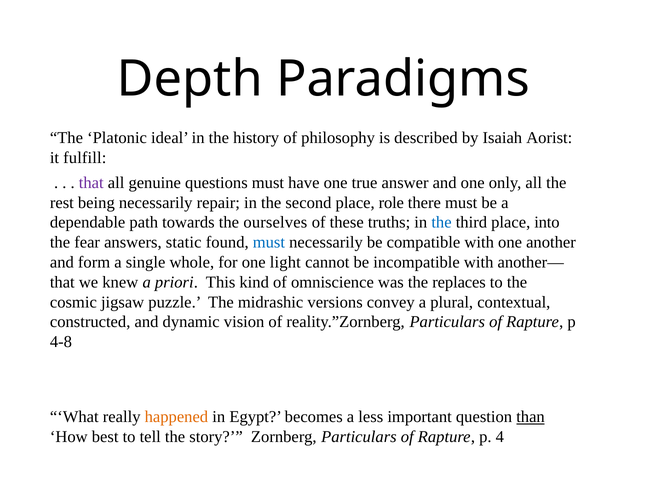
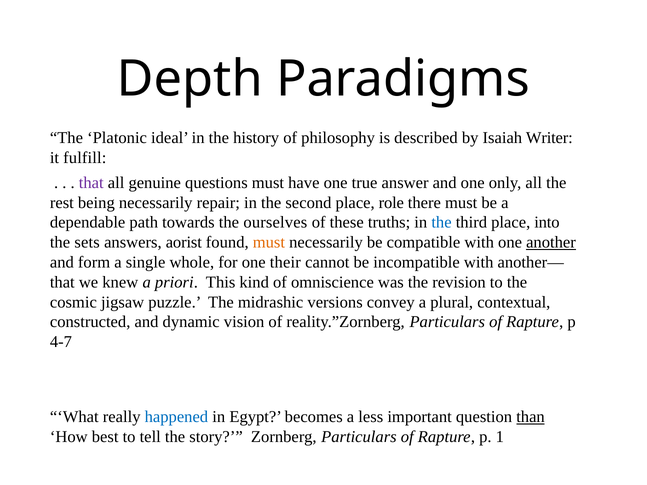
Aorist: Aorist -> Writer (549, 138)
fear: fear -> sets (87, 243)
static: static -> aorist (184, 243)
must colour: blue -> orange (269, 243)
another underline: none -> present (551, 243)
light: light -> their (285, 262)
replaces: replaces -> revision (459, 282)
4-8: 4-8 -> 4-7 (61, 342)
happened colour: orange -> blue (176, 417)
4: 4 -> 1 (500, 437)
